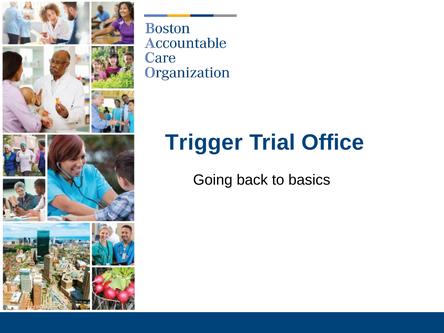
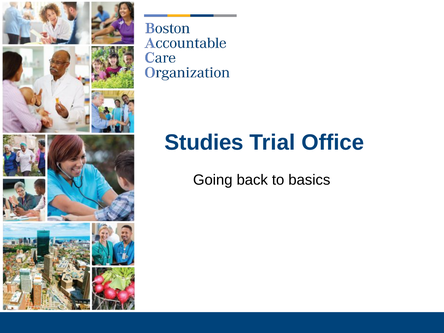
Trigger: Trigger -> Studies (204, 143)
